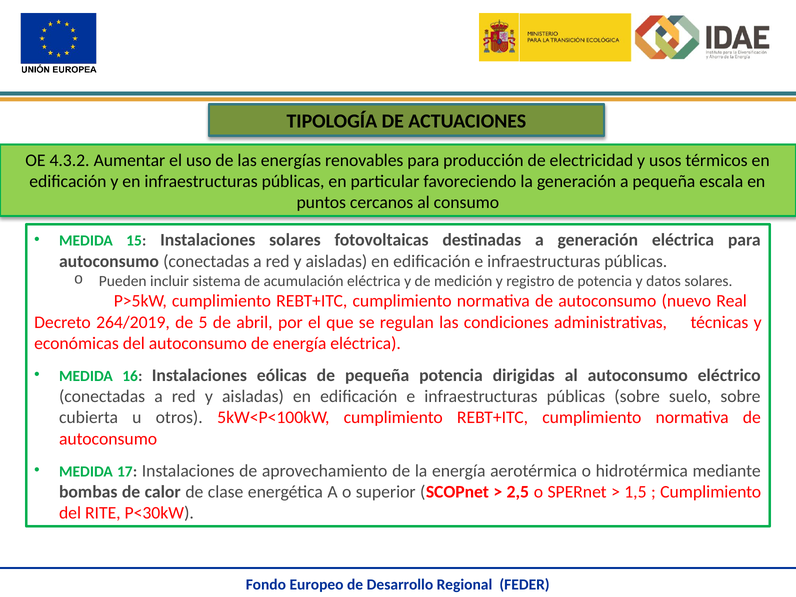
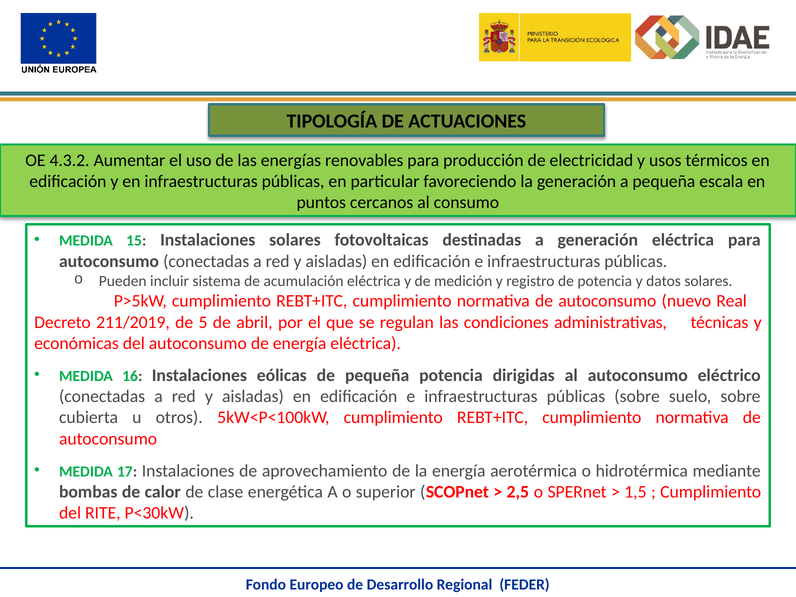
264/2019: 264/2019 -> 211/2019 (133, 322)
